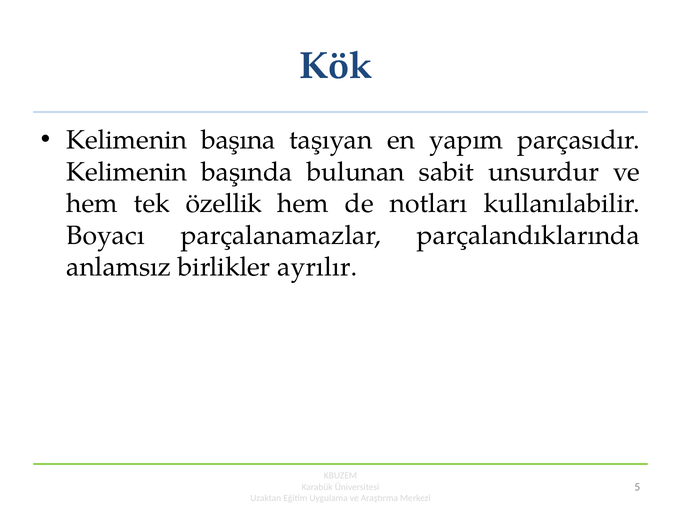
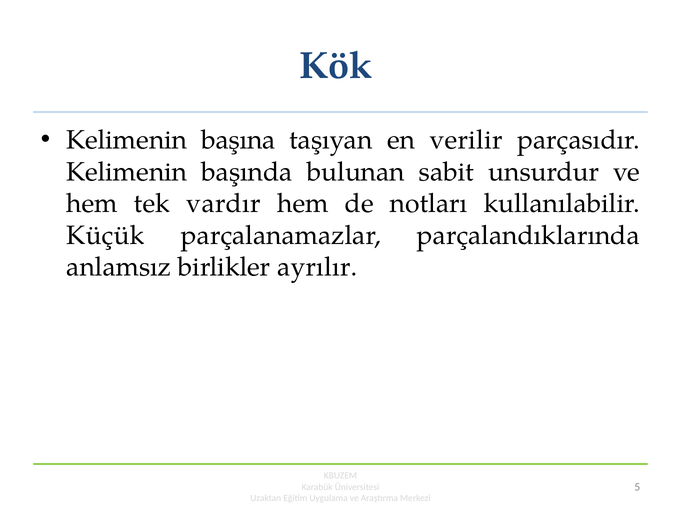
yapım: yapım -> verilir (466, 140)
özellik: özellik -> vardır (224, 204)
Boyacı: Boyacı -> Küçük (106, 236)
